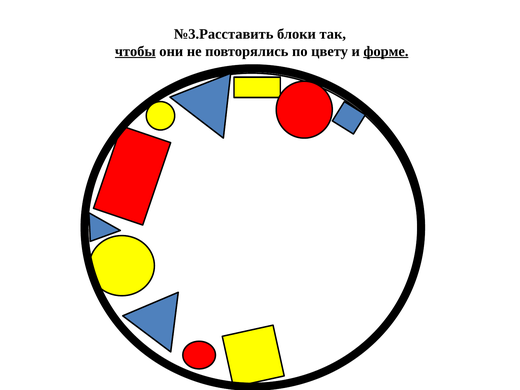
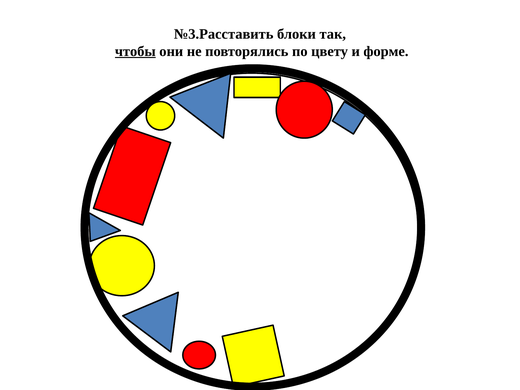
форме underline: present -> none (386, 51)
